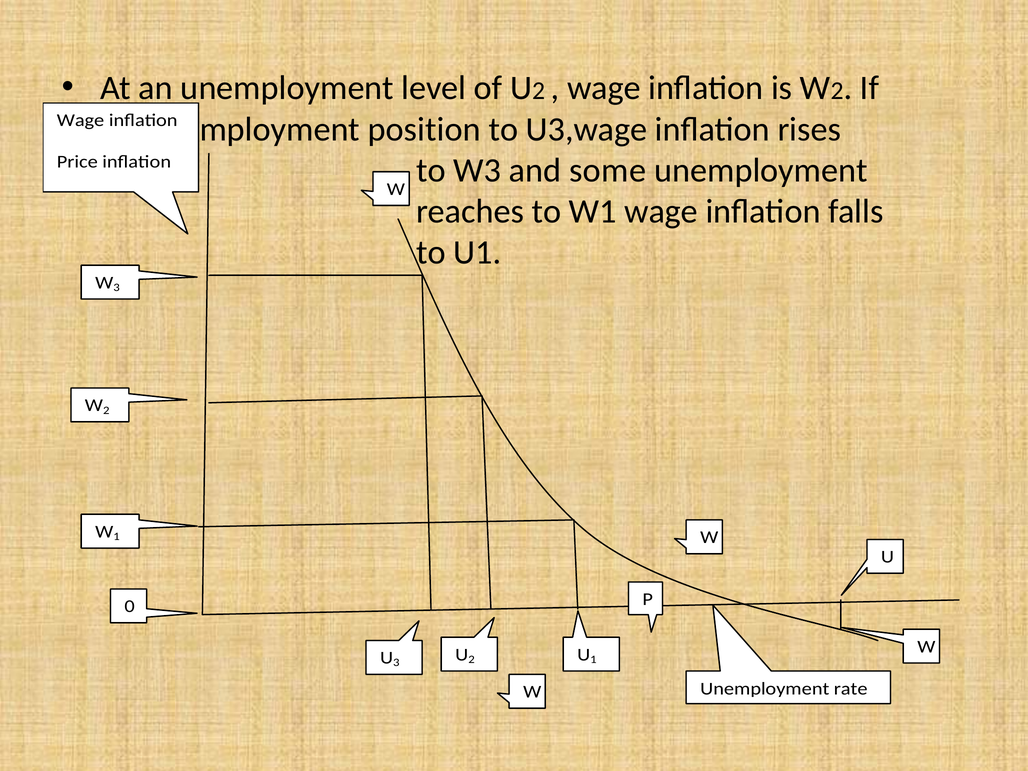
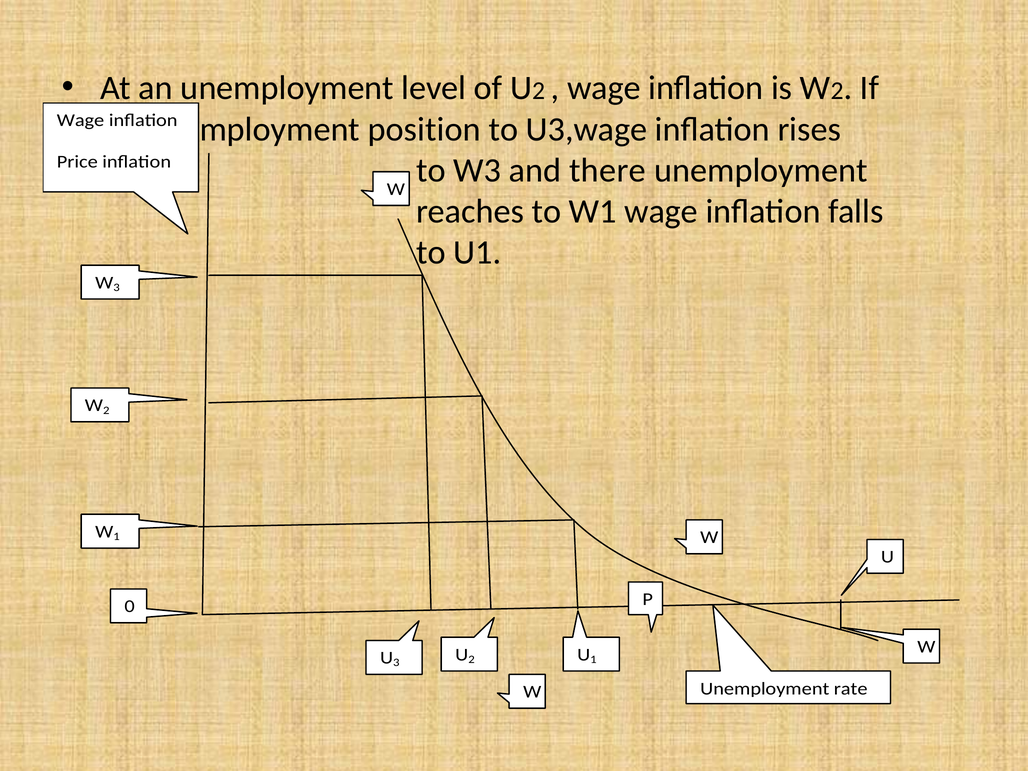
some: some -> there (608, 170)
